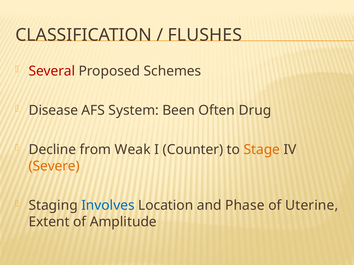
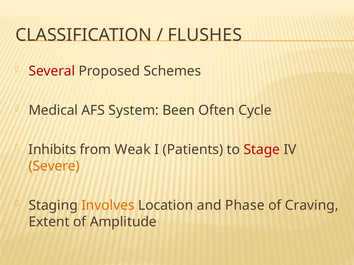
Disease: Disease -> Medical (53, 110)
Drug: Drug -> Cycle (255, 110)
Decline: Decline -> Inhibits (52, 150)
Counter: Counter -> Patients (193, 150)
Stage colour: orange -> red (262, 150)
Involves colour: blue -> orange (108, 206)
Uterine: Uterine -> Craving (312, 206)
